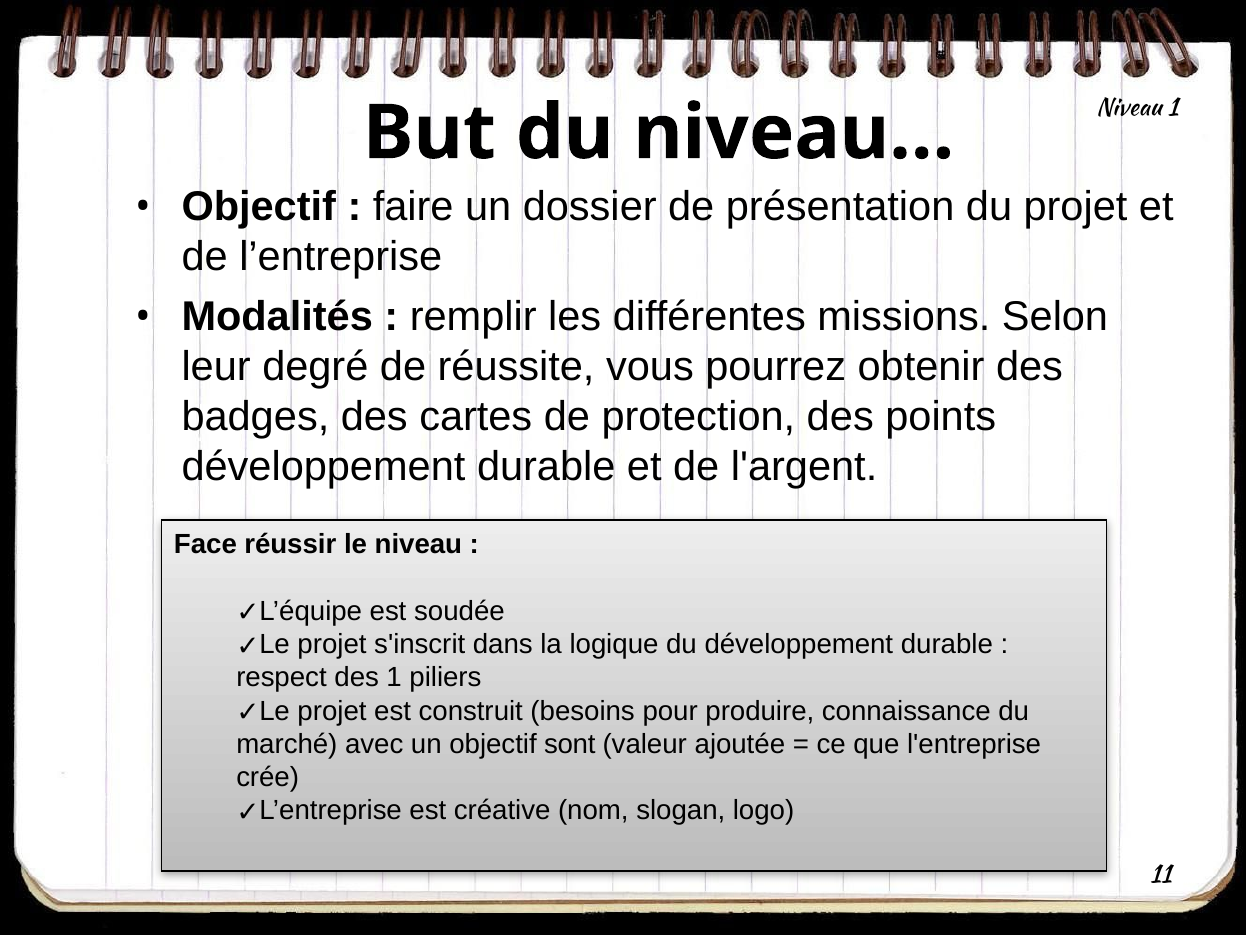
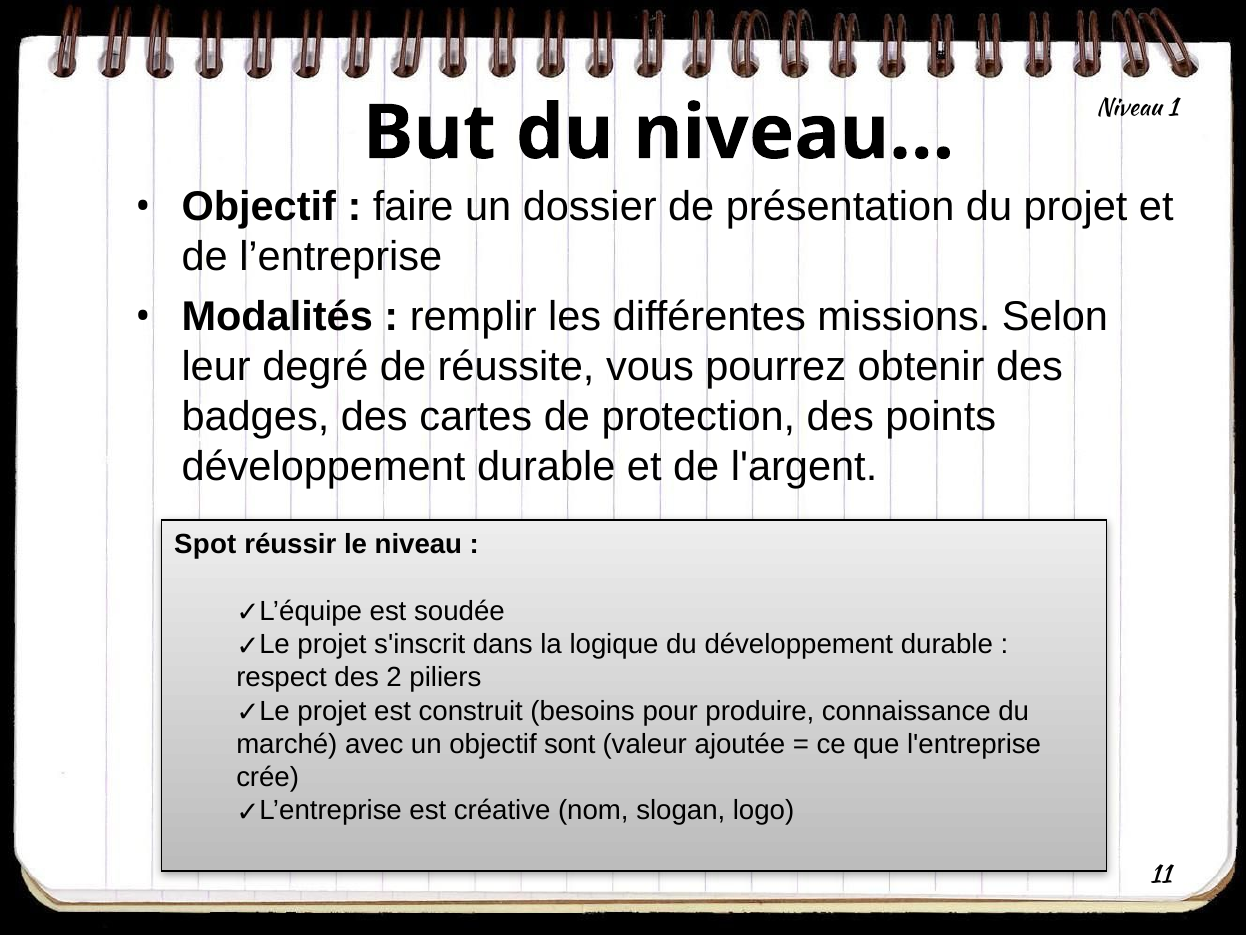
Face: Face -> Spot (205, 545)
des 1: 1 -> 2 (394, 677)
